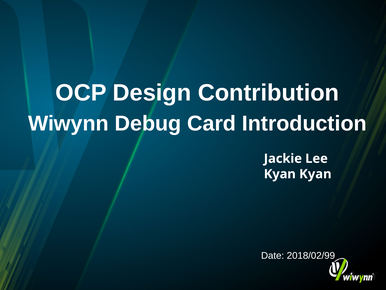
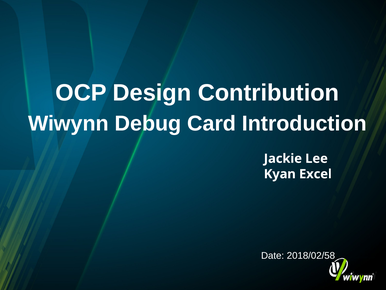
Kyan Kyan: Kyan -> Excel (315, 174)
2018/02/99: 2018/02/99 -> 2018/02/58 (311, 255)
